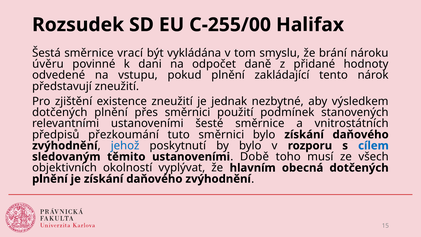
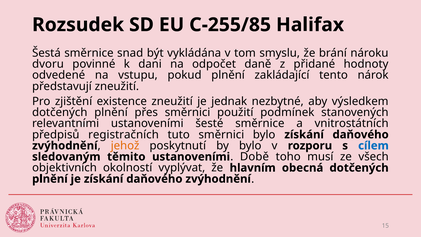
C-255/00: C-255/00 -> C-255/85 (230, 25)
vrací: vrací -> snad (130, 53)
úvěru: úvěru -> dvoru (48, 64)
přezkoumání: přezkoumání -> registračních (124, 134)
jehož colour: blue -> orange (125, 146)
